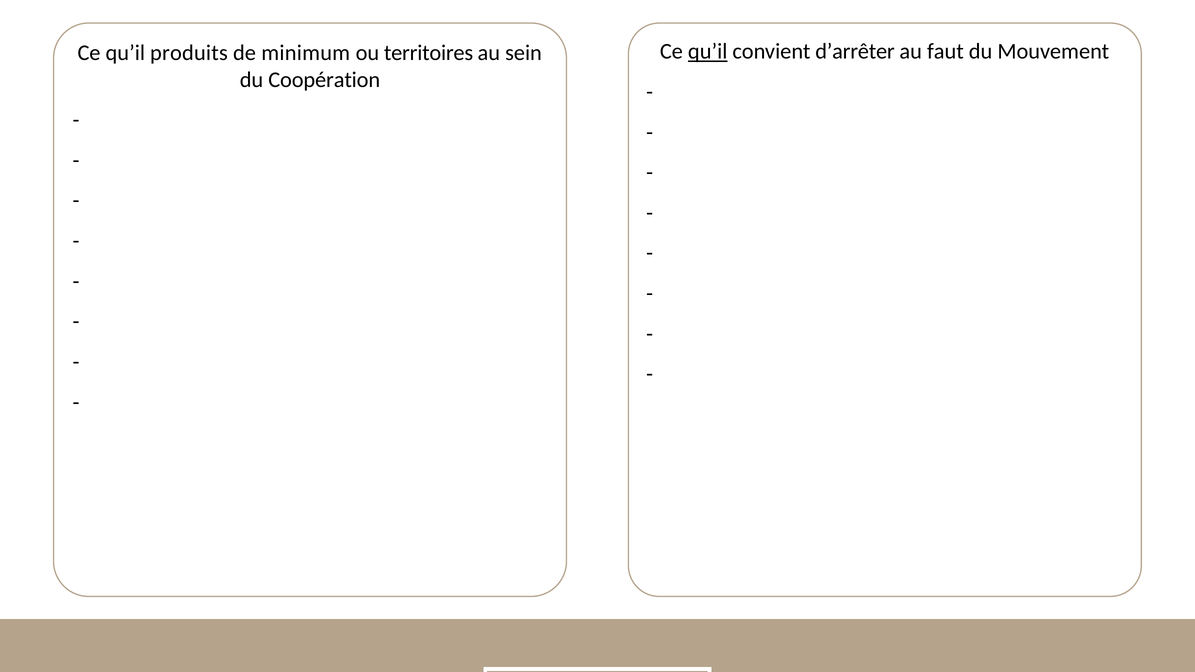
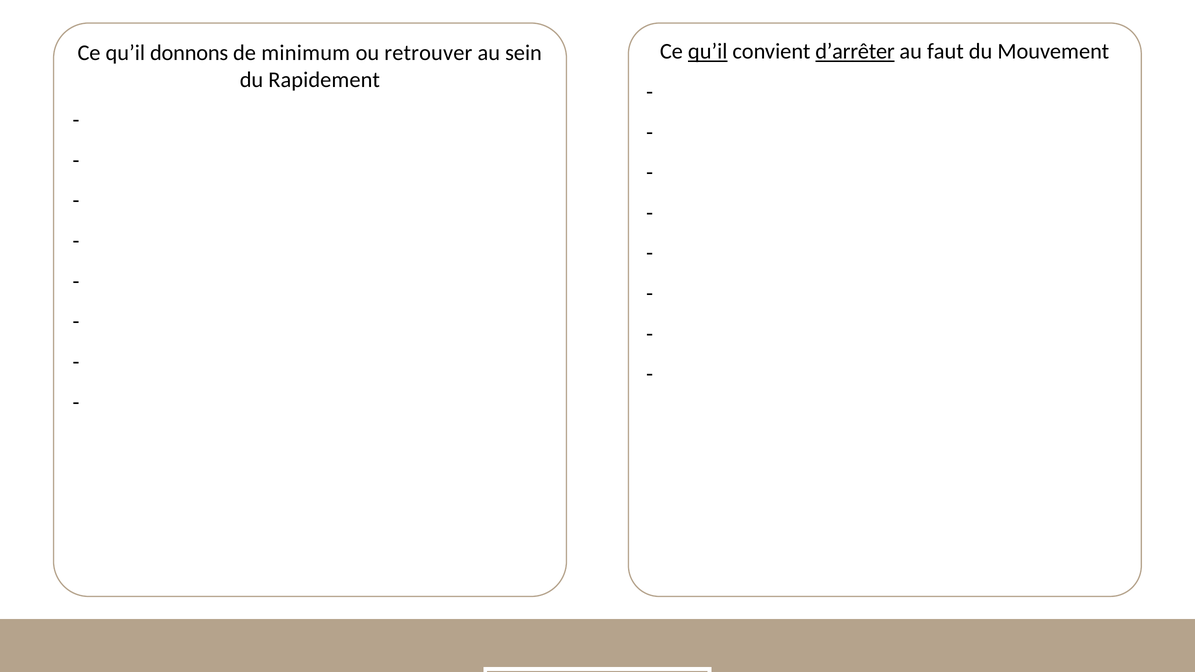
d’arrêter underline: none -> present (855, 51)
produits: produits -> donnons (189, 53)
territoires: territoires -> retrouver (428, 53)
Coopération: Coopération -> Rapidement (324, 80)
